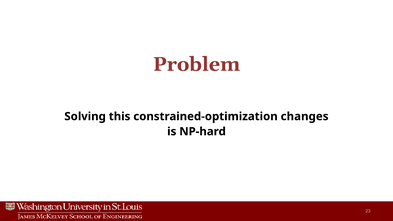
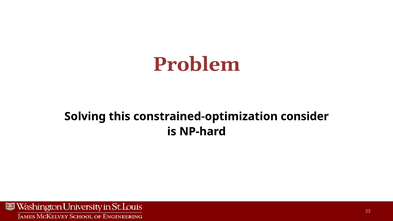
changes: changes -> consider (305, 116)
